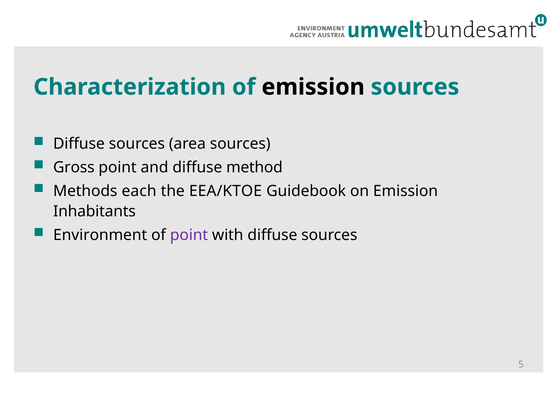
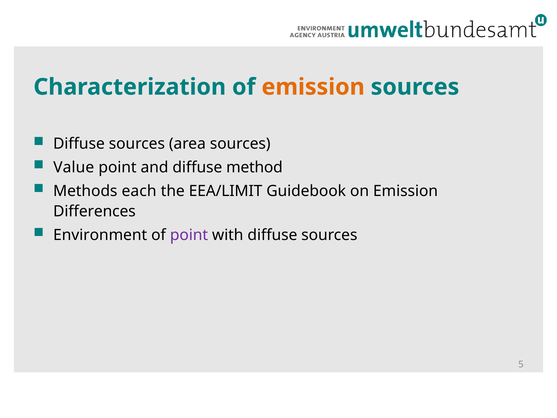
emission colour: black -> orange (313, 87)
Gross: Gross -> Value (74, 167)
EEA/KTOE: EEA/KTOE -> EEA/LIMIT (226, 191)
Inhabitants: Inhabitants -> Differences (94, 211)
